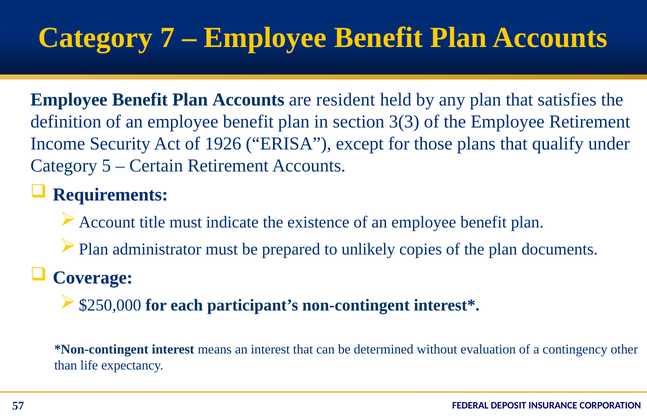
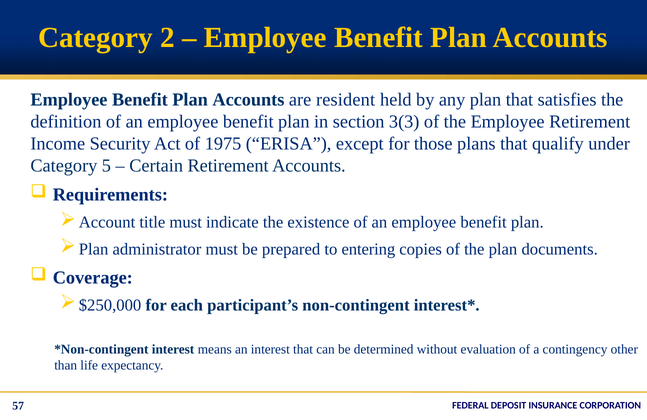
7: 7 -> 2 (167, 37)
1926: 1926 -> 1975 (223, 143)
unlikely: unlikely -> entering (368, 249)
